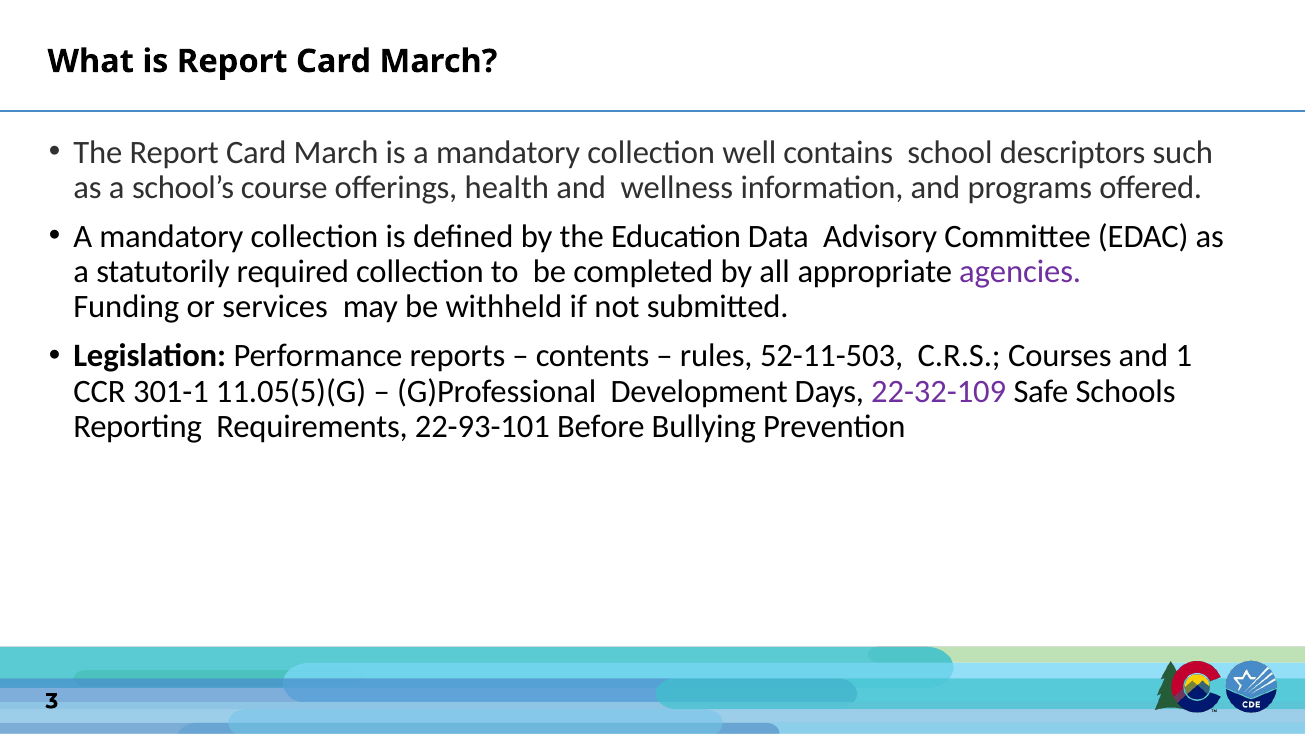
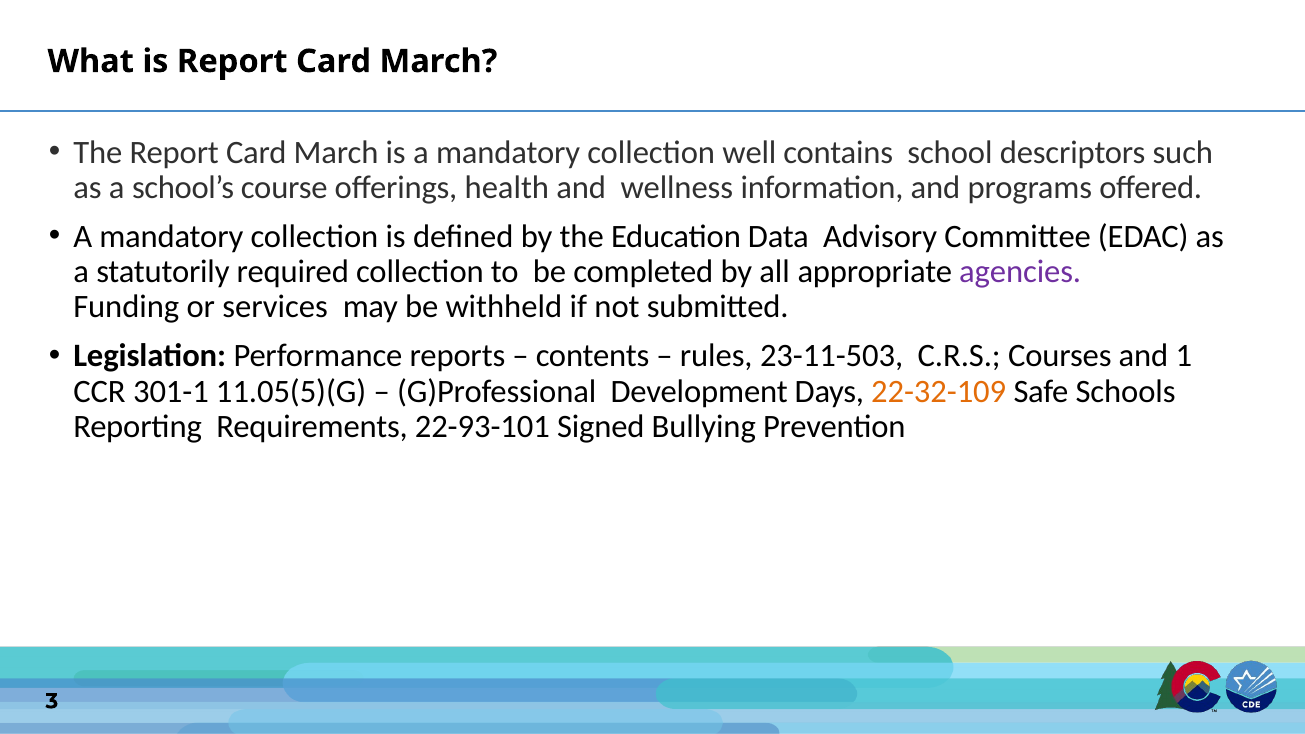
52-11-503: 52-11-503 -> 23-11-503 (832, 356)
22-32-109 colour: purple -> orange (939, 391)
Before: Before -> Signed (601, 427)
